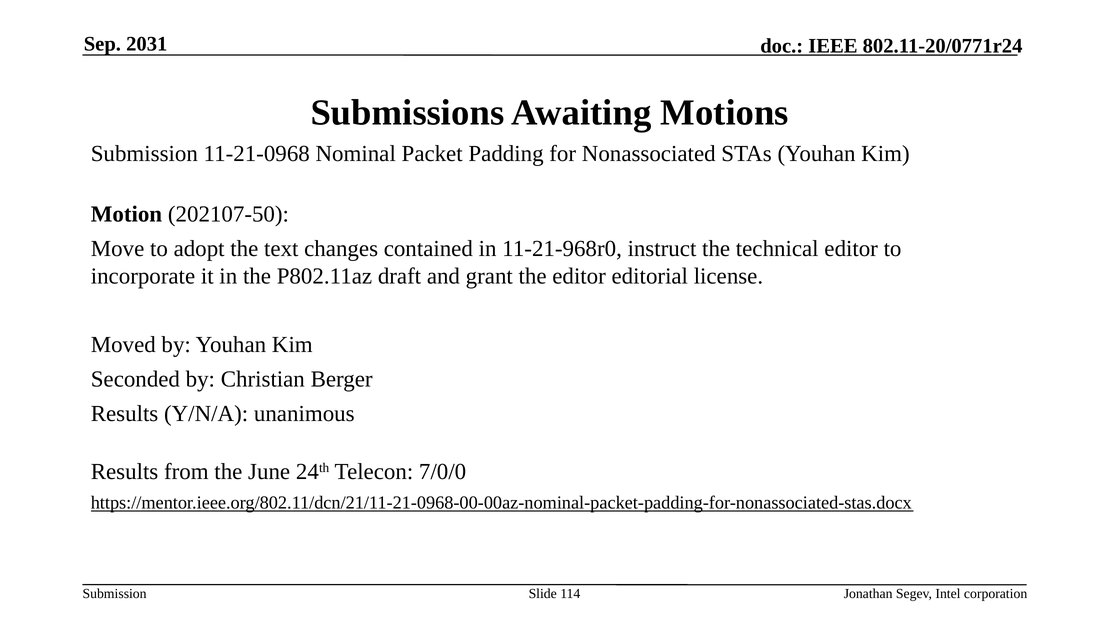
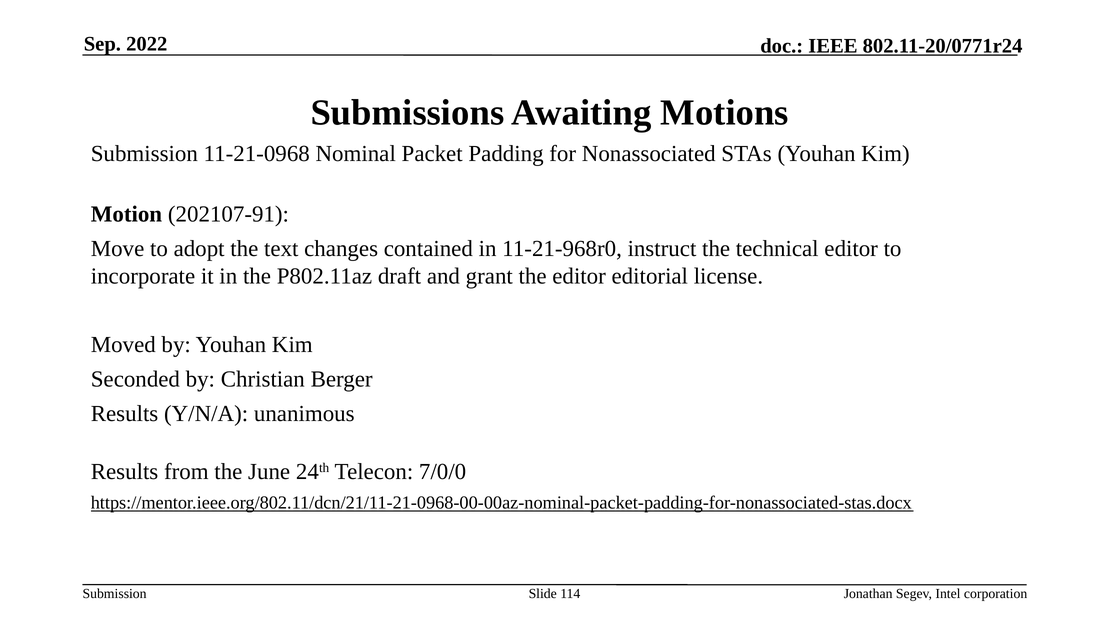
2031: 2031 -> 2022 (147, 44)
202107-50: 202107-50 -> 202107-91 (228, 214)
